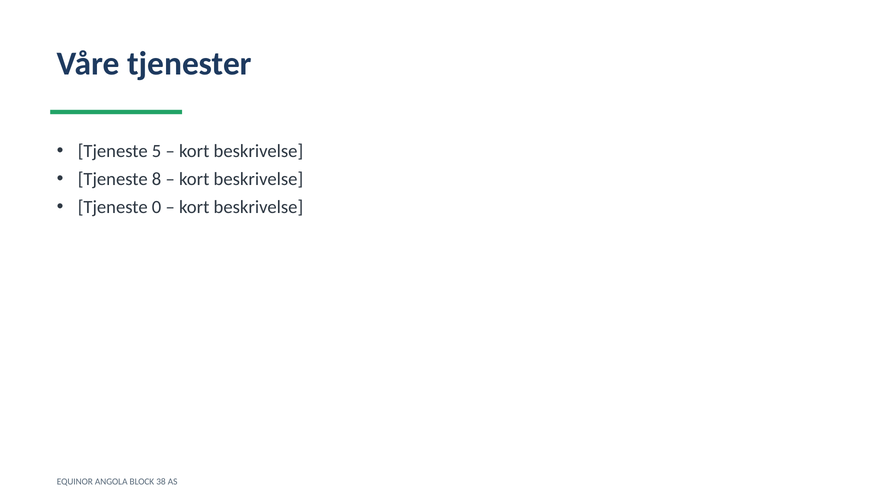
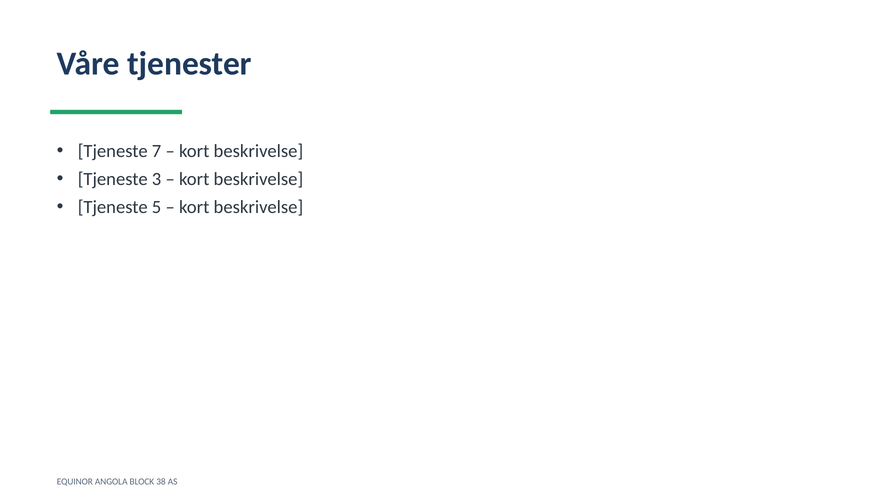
5: 5 -> 7 (157, 151)
8: 8 -> 3 (157, 179)
0: 0 -> 5 (157, 207)
